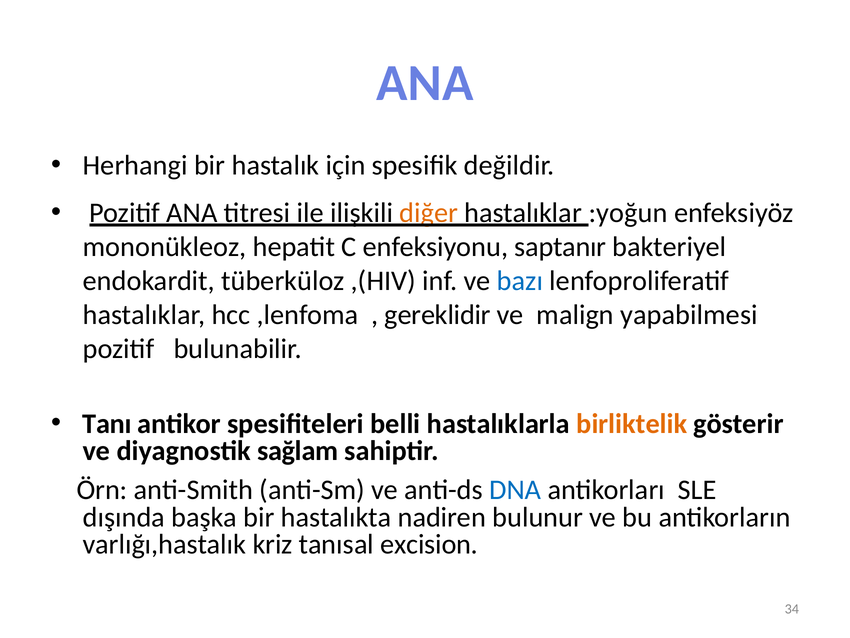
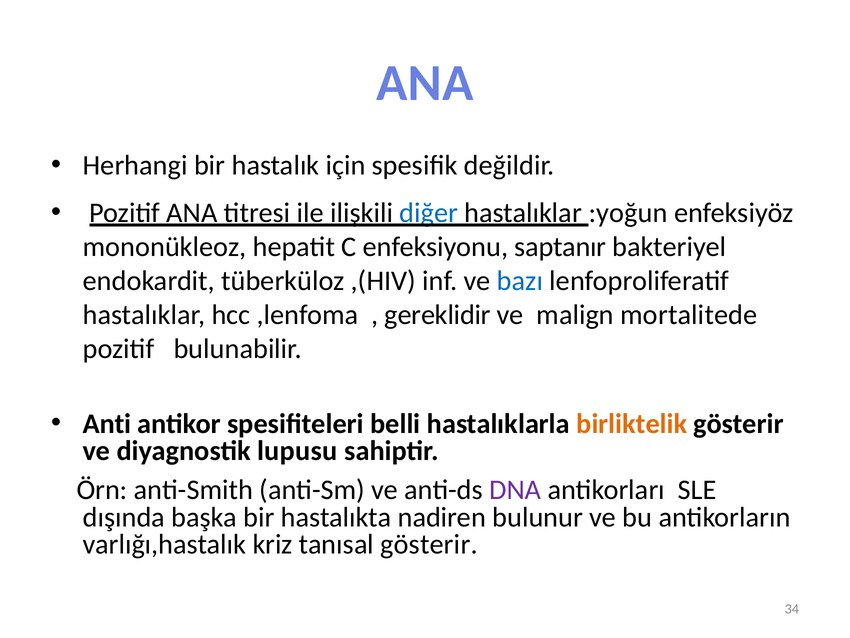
diğer colour: orange -> blue (429, 213)
yapabilmesi: yapabilmesi -> mortalitede (689, 315)
Tanı: Tanı -> Anti (107, 424)
sağlam: sağlam -> lupusu (297, 451)
DNA colour: blue -> purple (515, 490)
tanısal excision: excision -> gösterir (429, 544)
